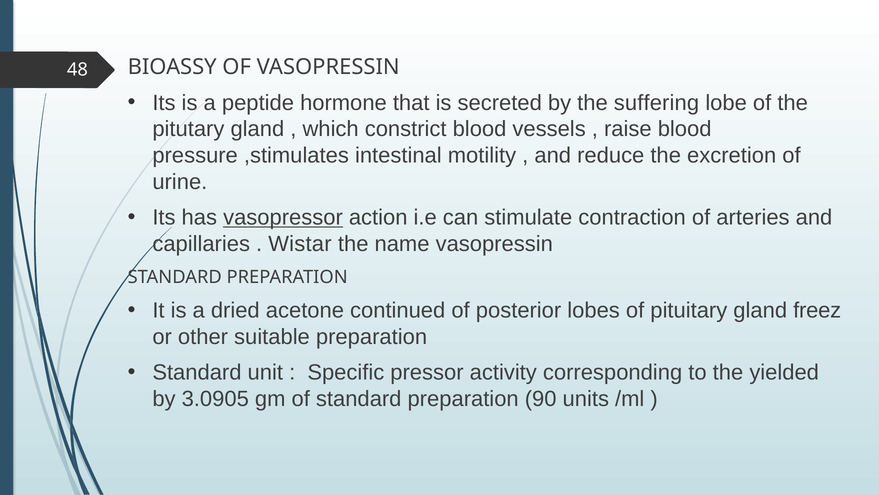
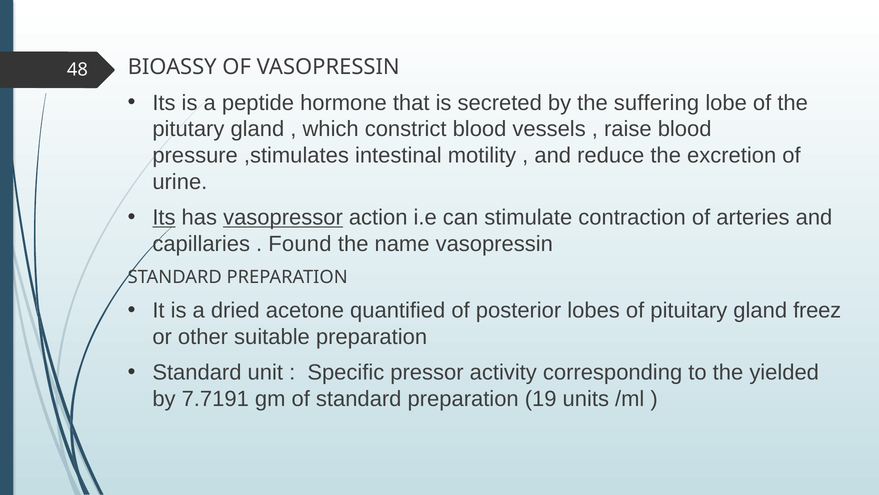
Its underline: none -> present (164, 217)
Wistar: Wistar -> Found (300, 244)
continued: continued -> quantified (398, 310)
3.0905: 3.0905 -> 7.7191 (215, 399)
90: 90 -> 19 (541, 399)
